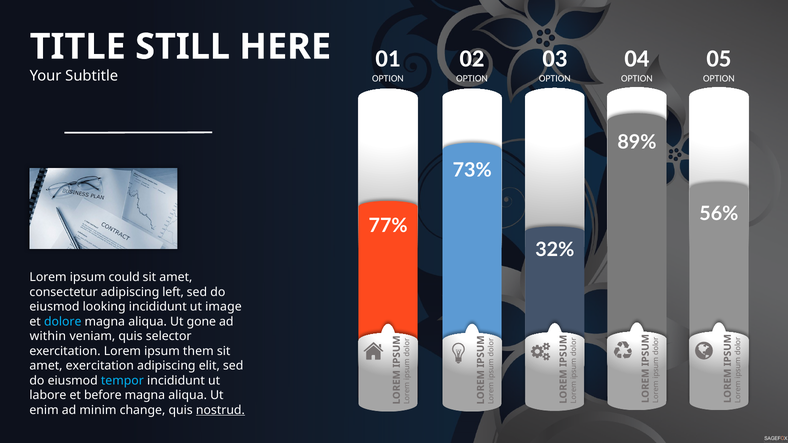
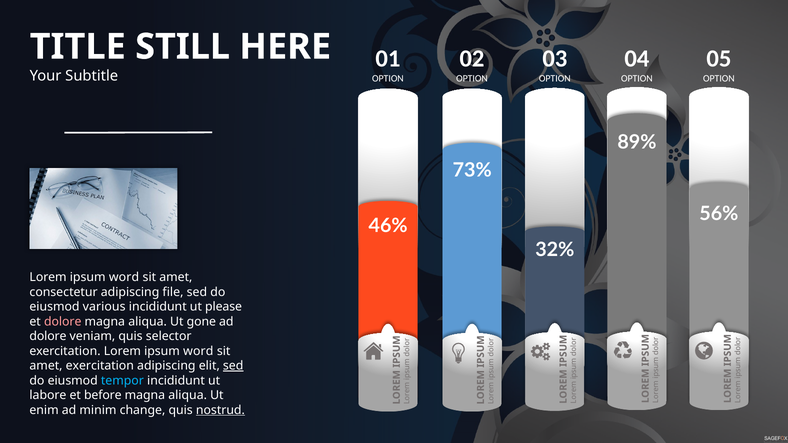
77%: 77% -> 46% (388, 226)
could: could -> word (124, 277)
left: left -> file (173, 292)
looking: looking -> various (104, 307)
image: image -> please (224, 307)
dolore colour: light blue -> pink (63, 322)
within: within -> dolore (48, 336)
exercitation Lorem ipsum them: them -> word (198, 351)
sed underline: none -> present (233, 366)
